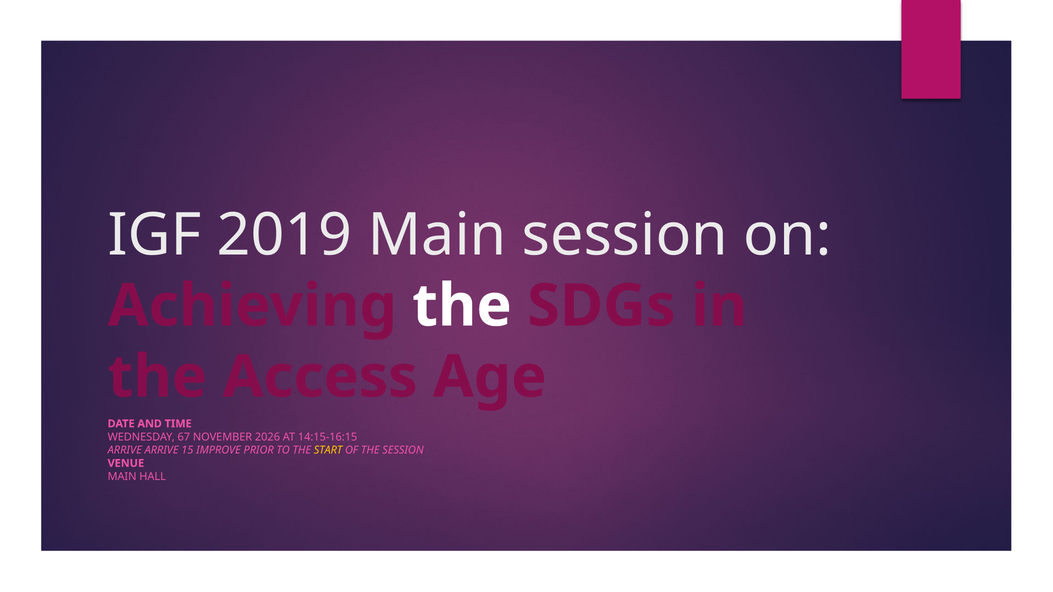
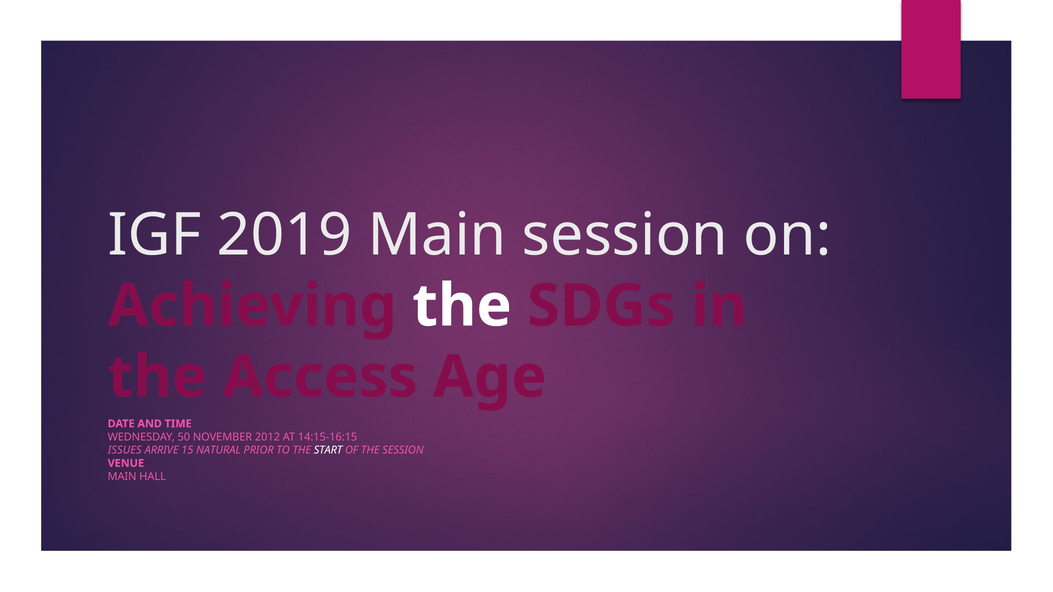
67: 67 -> 50 (184, 437)
2026: 2026 -> 2012 (267, 437)
ARRIVE: ARRIVE -> ISSUES (125, 450)
IMPROVE: IMPROVE -> NATURAL (218, 450)
START colour: yellow -> white (328, 450)
